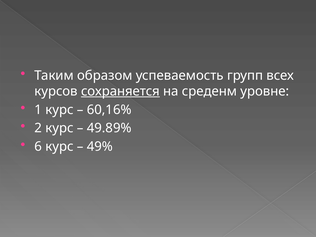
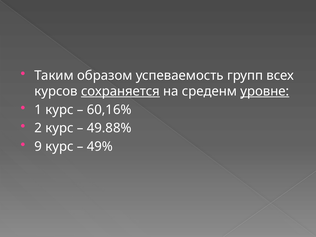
уровне underline: none -> present (265, 91)
49.89%: 49.89% -> 49.88% (109, 128)
6: 6 -> 9 (38, 147)
